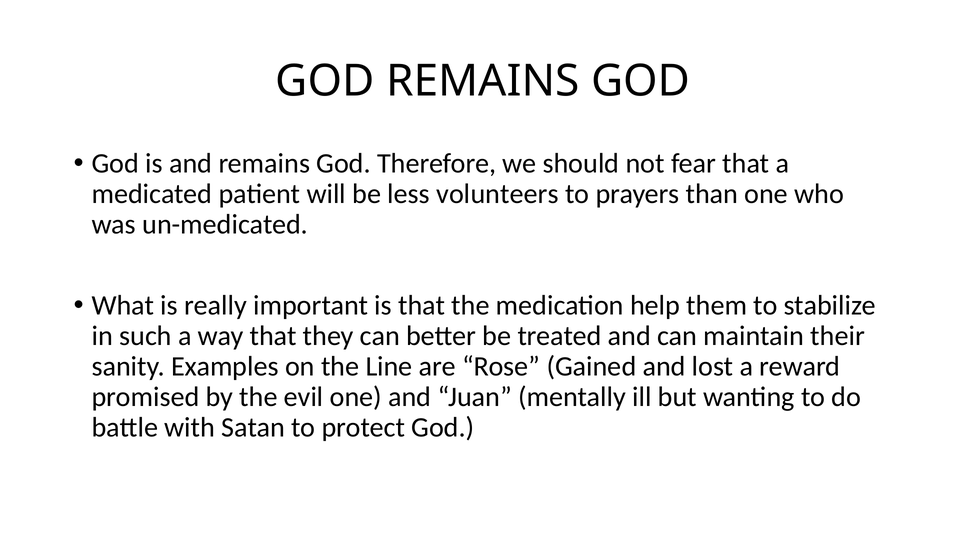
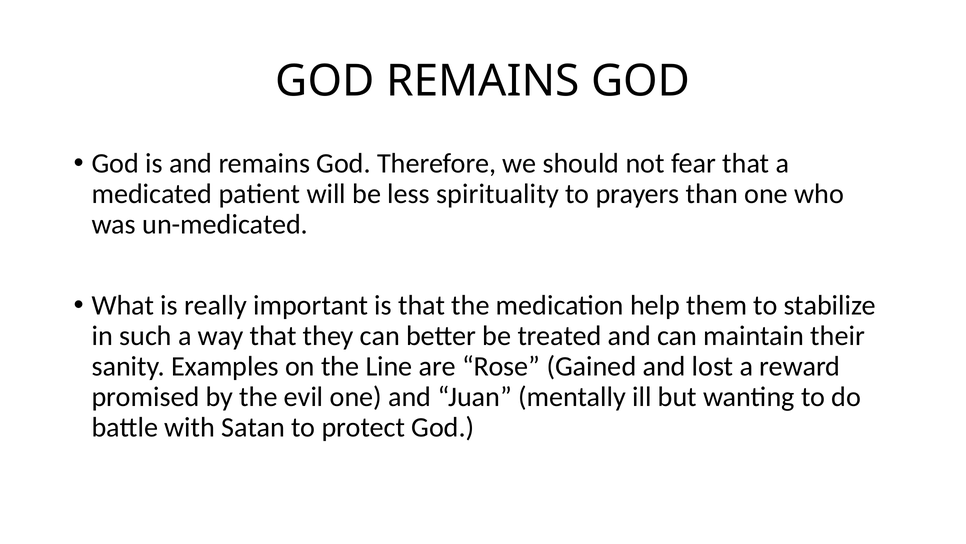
volunteers: volunteers -> spirituality (498, 194)
